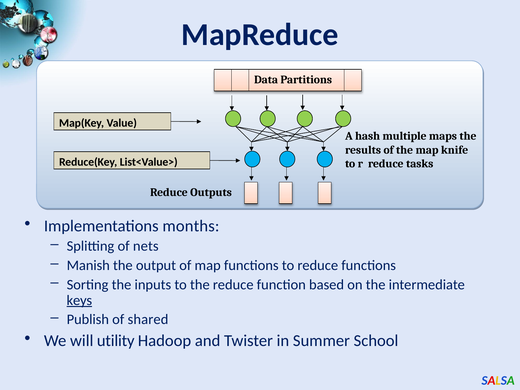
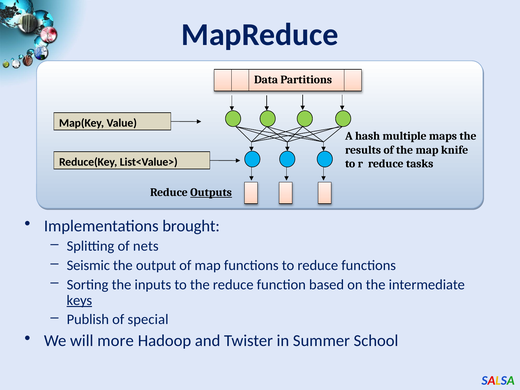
Outputs underline: none -> present (211, 192)
months: months -> brought (191, 226)
Manish: Manish -> Seismic (88, 265)
shared: shared -> special (148, 320)
utility: utility -> more (116, 341)
